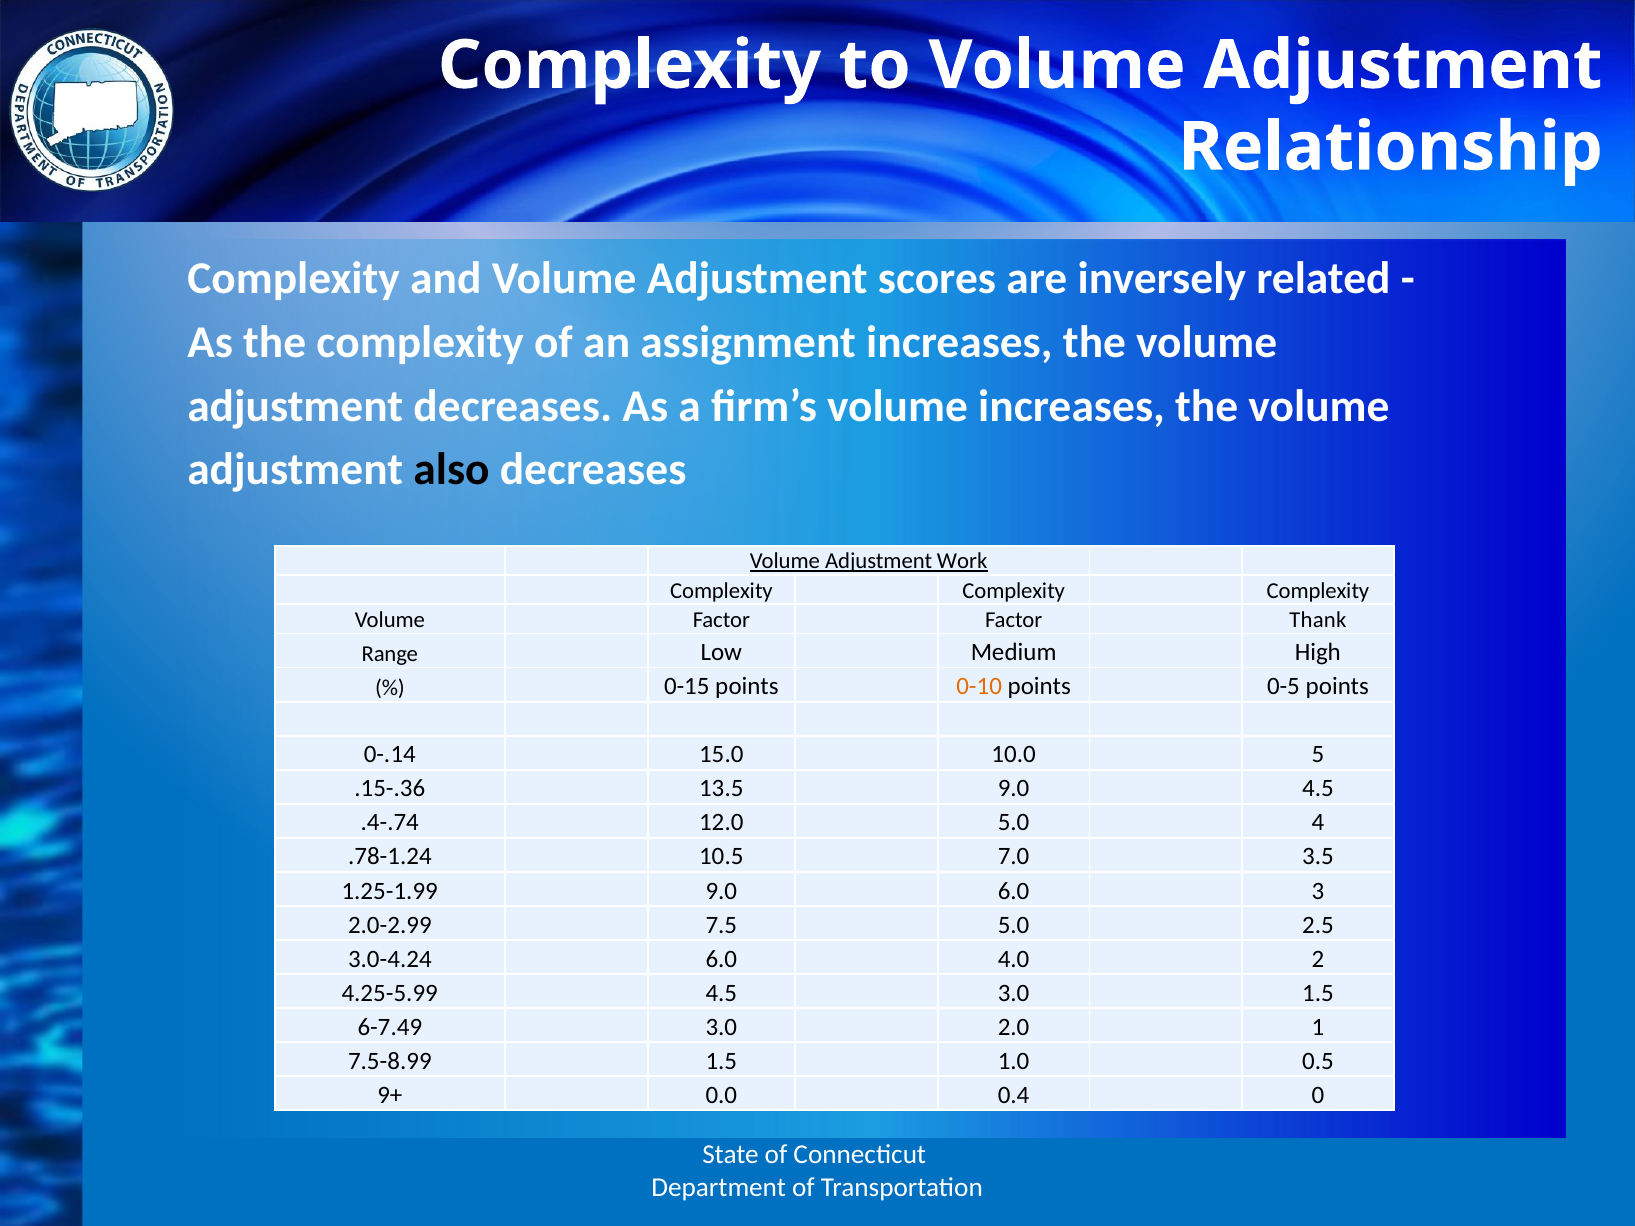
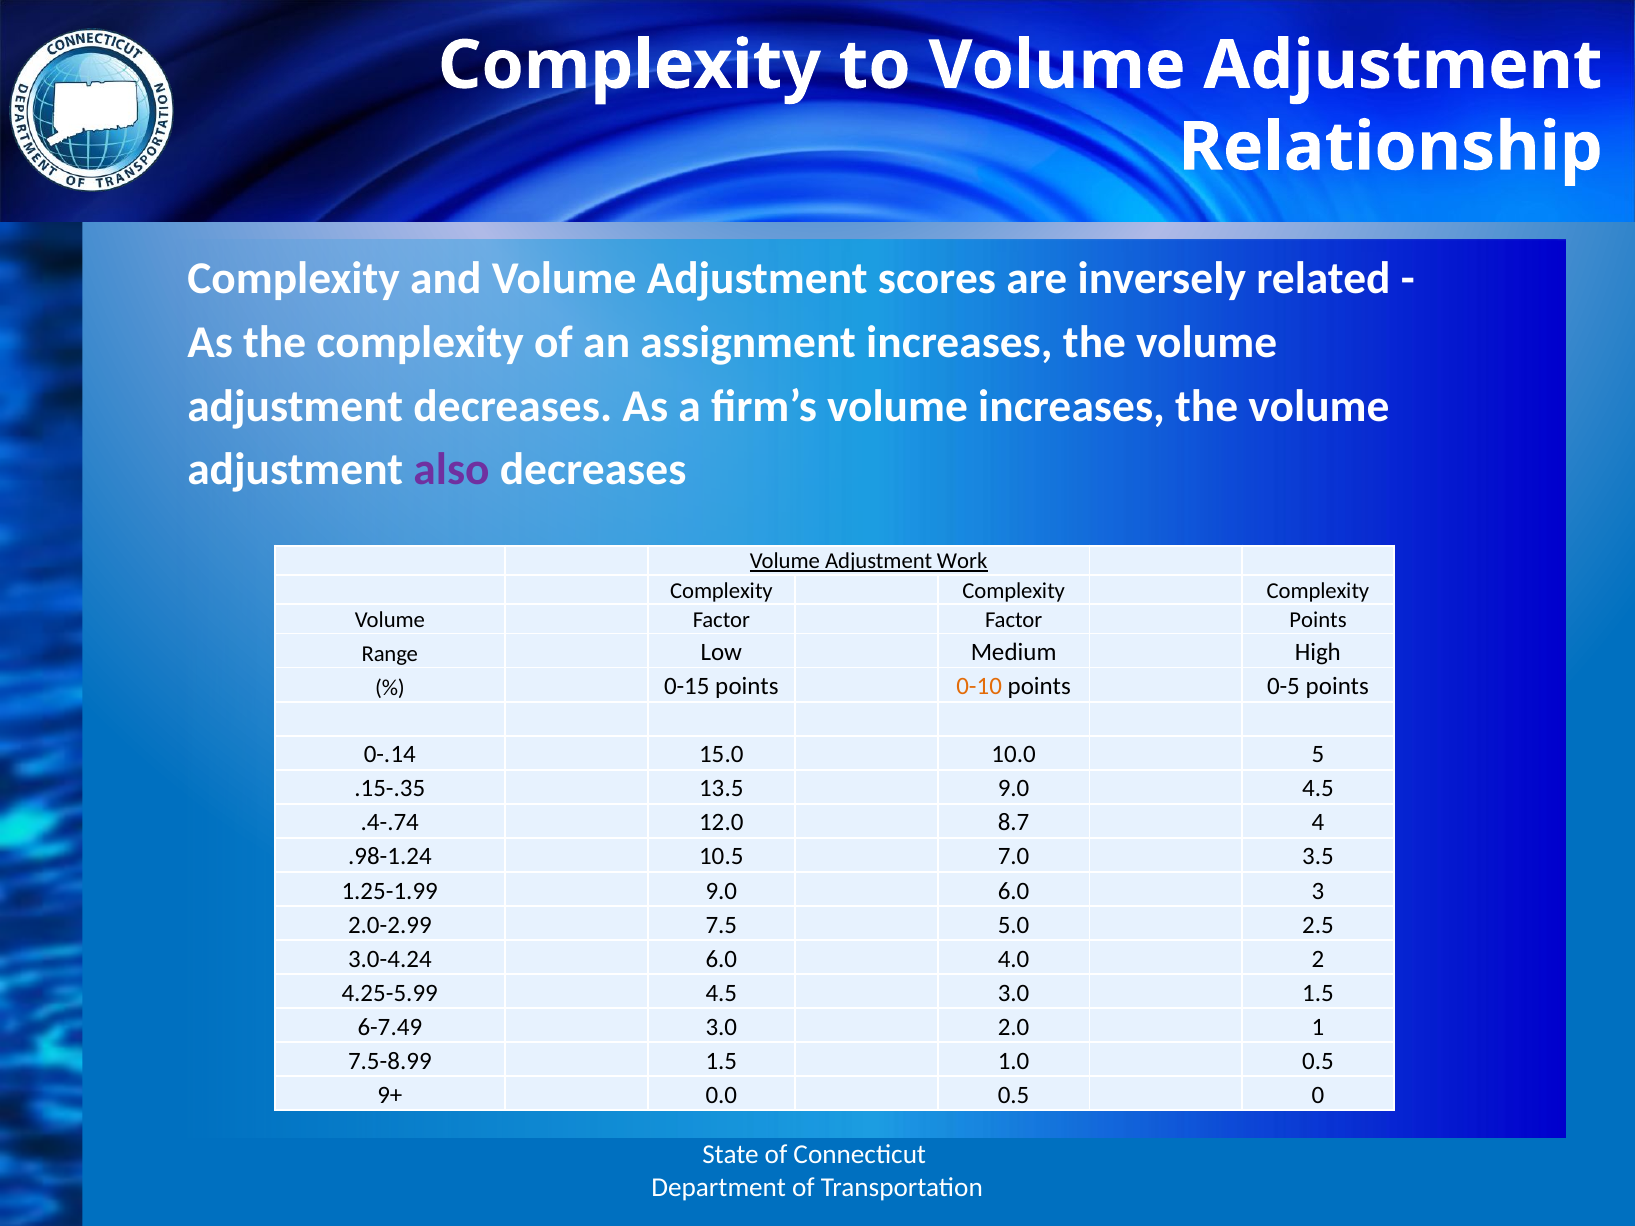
also colour: black -> purple (452, 470)
Factor Thank: Thank -> Points (1318, 620)
.15-.36: .15-.36 -> .15-.35 (390, 789)
12.0 5.0: 5.0 -> 8.7 (1014, 823)
.78-1.24: .78-1.24 -> .98-1.24 (390, 857)
0.0 0.4: 0.4 -> 0.5 (1014, 1095)
